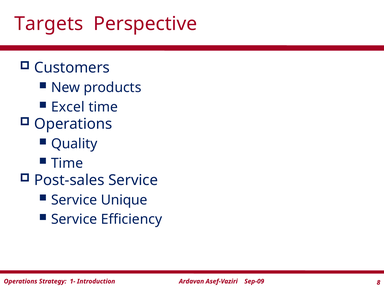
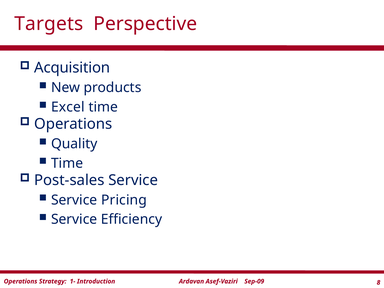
Customers: Customers -> Acquisition (72, 68)
Unique: Unique -> Pricing (124, 200)
